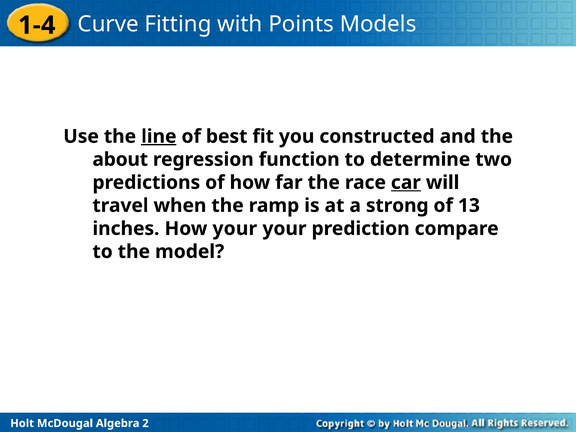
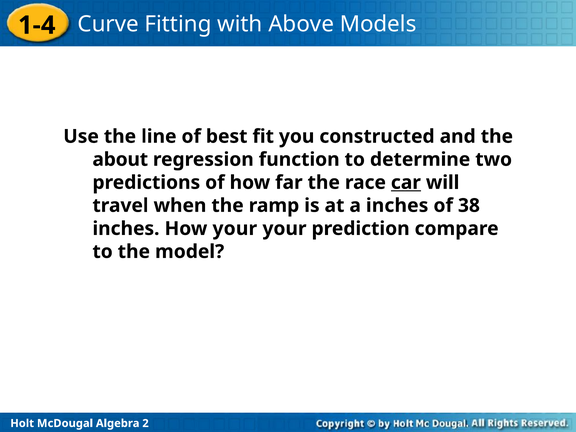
Points: Points -> Above (301, 24)
line underline: present -> none (159, 136)
a strong: strong -> inches (397, 206)
13: 13 -> 38 (469, 206)
